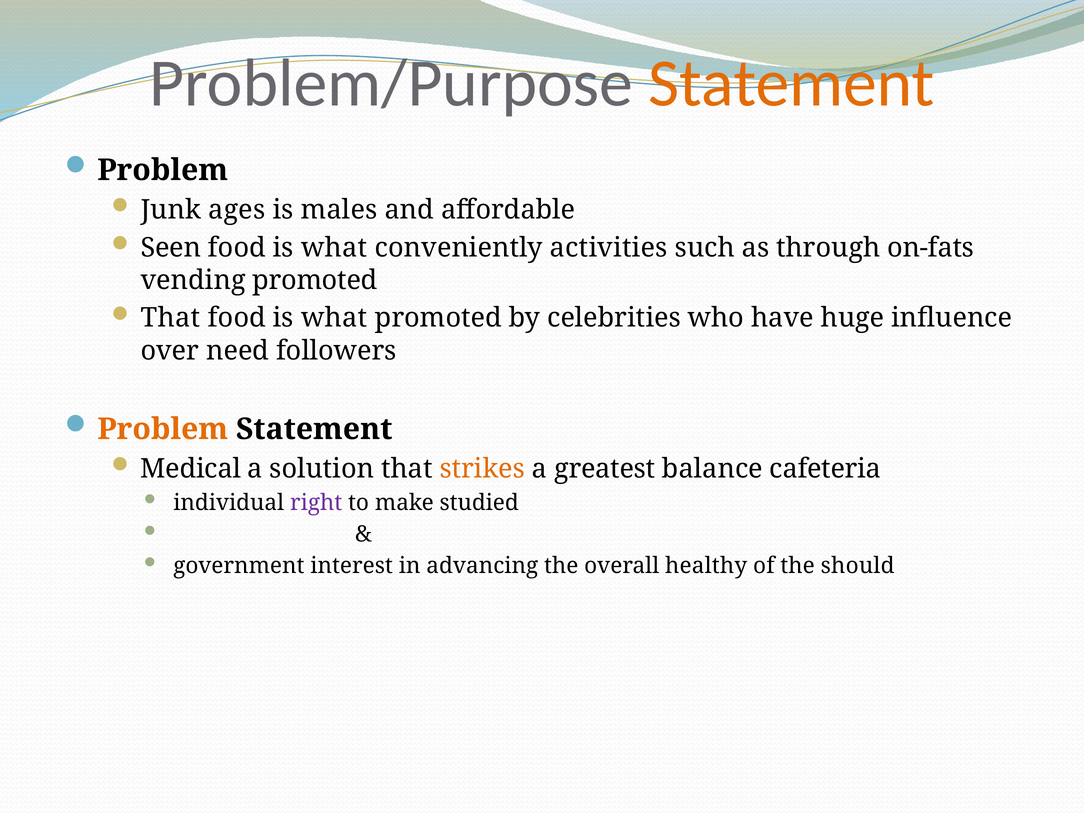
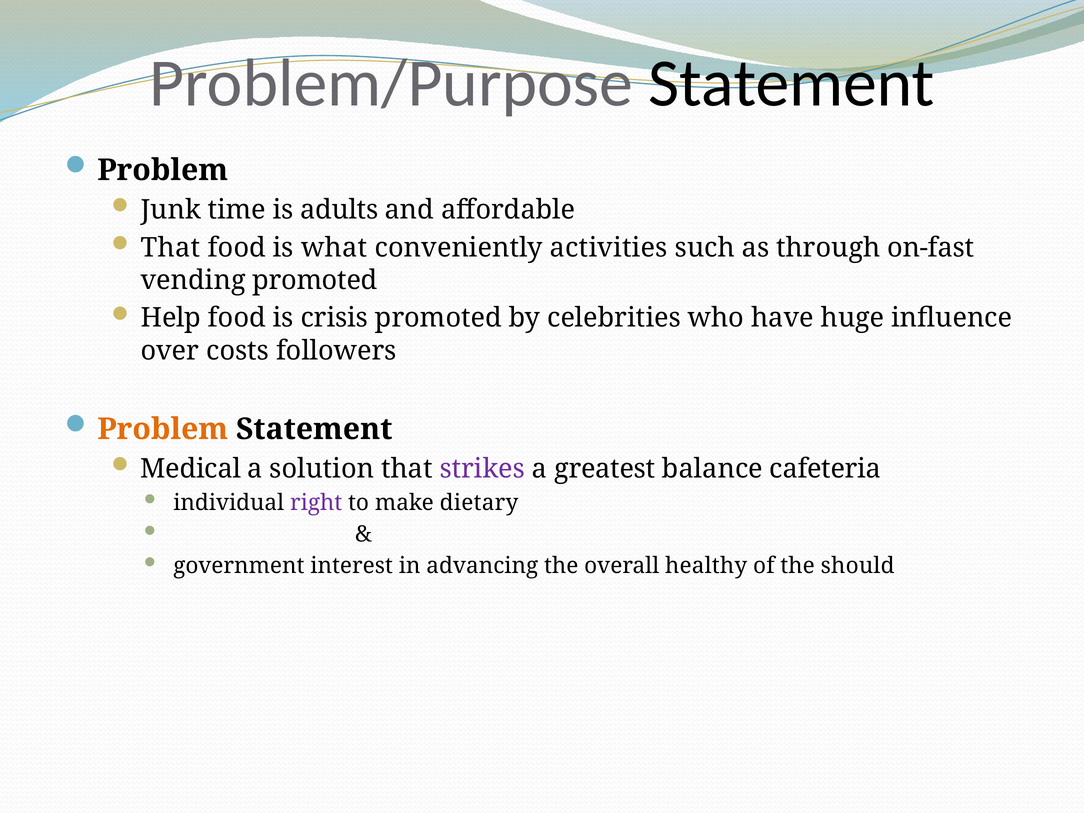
Statement colour: orange -> black (791, 83)
ages: ages -> time (237, 210)
males: males -> adults (339, 210)
Seen: Seen -> That (171, 248)
on-fats: on-fats -> on-fast (931, 248)
That: That -> Help (171, 318)
what: what -> crisis (334, 318)
need: need -> costs (238, 351)
strikes colour: orange -> purple (482, 469)
studied: studied -> dietary (479, 503)
